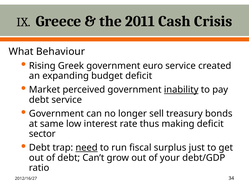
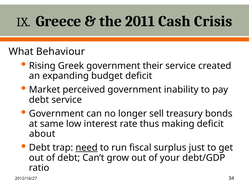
euro: euro -> their (153, 66)
inability underline: present -> none (181, 90)
sector: sector -> about (42, 134)
